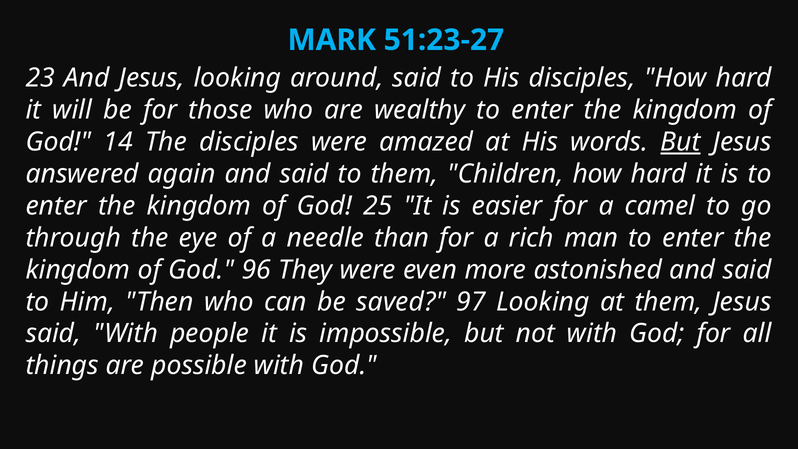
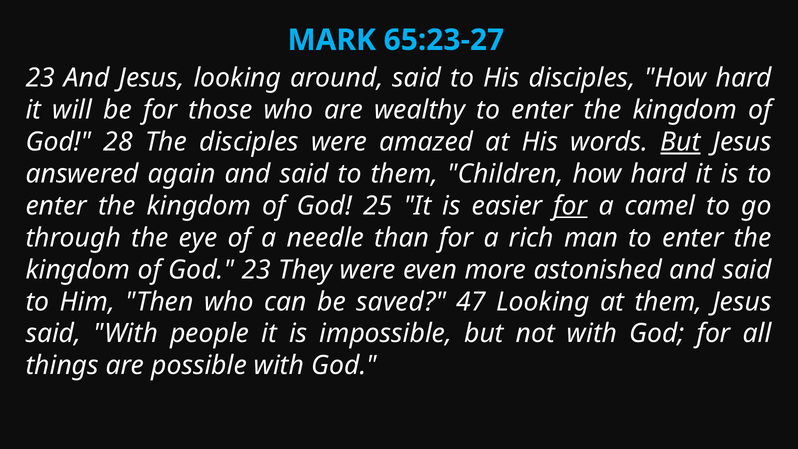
51:23-27: 51:23-27 -> 65:23-27 (444, 40)
14: 14 -> 28 (118, 142)
for underline: none -> present (570, 206)
God 96: 96 -> 23 (256, 270)
97: 97 -> 47 (471, 302)
